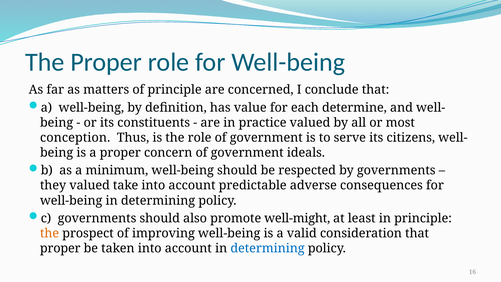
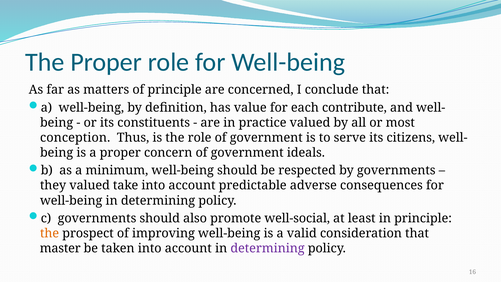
determine: determine -> contribute (354, 108)
well-might: well-might -> well-social (297, 218)
proper: proper -> master (60, 248)
determining colour: blue -> purple (268, 248)
